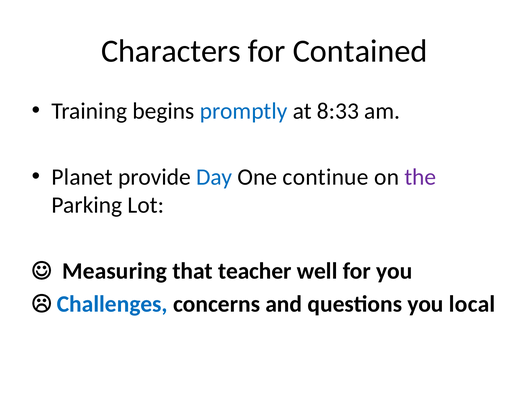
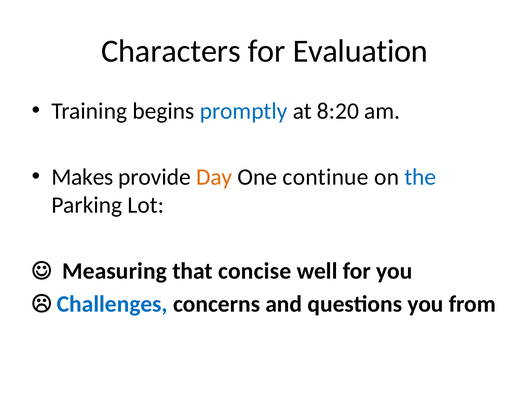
Contained: Contained -> Evaluation (360, 51)
8:33: 8:33 -> 8:20 (338, 111)
Planet: Planet -> Makes (82, 177)
Day colour: blue -> orange (214, 177)
the colour: purple -> blue (420, 177)
teacher: teacher -> concise (255, 271)
local: local -> from (472, 304)
